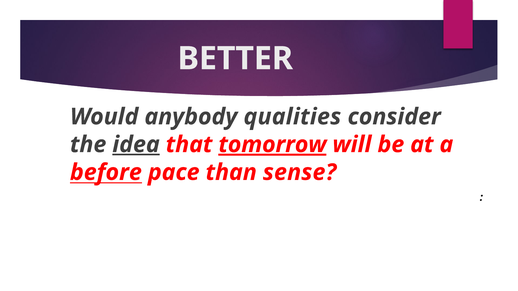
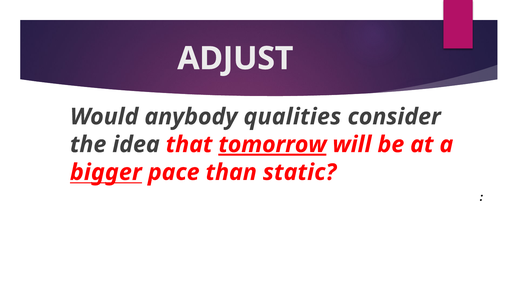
BETTER: BETTER -> ADJUST (235, 59)
idea underline: present -> none (136, 145)
before: before -> bigger (106, 173)
sense: sense -> static (300, 173)
